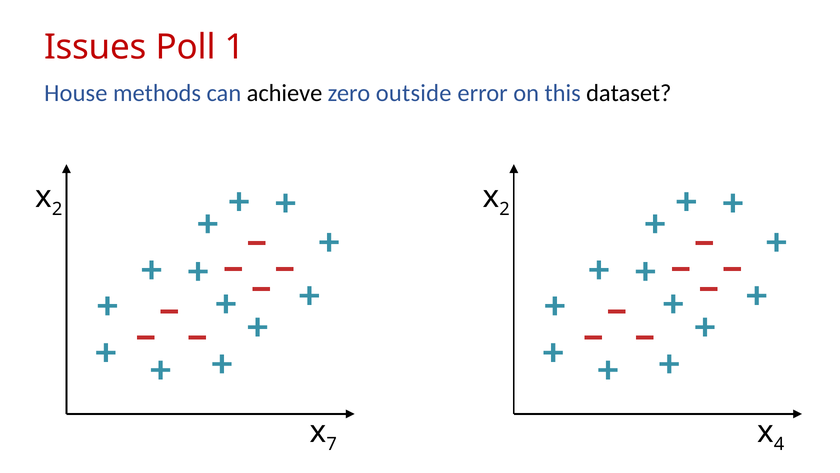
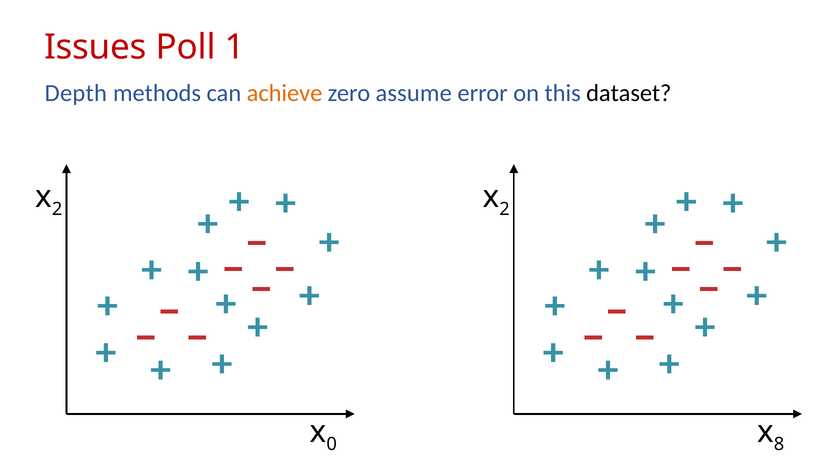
House: House -> Depth (76, 93)
achieve colour: black -> orange (285, 93)
outside: outside -> assume (414, 93)
7: 7 -> 0 (332, 444)
4: 4 -> 8 (779, 444)
